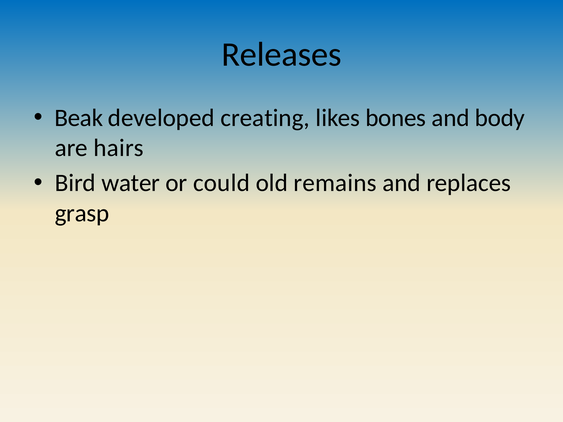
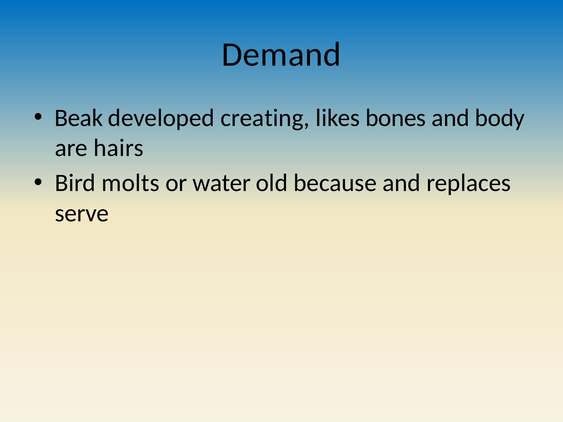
Releases: Releases -> Demand (281, 55)
water: water -> molts (130, 183)
could: could -> water (222, 183)
remains: remains -> because (335, 183)
grasp: grasp -> serve (82, 213)
